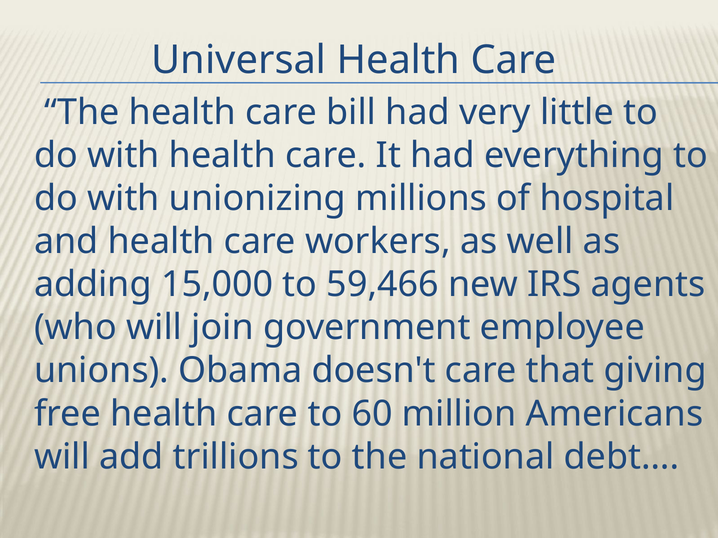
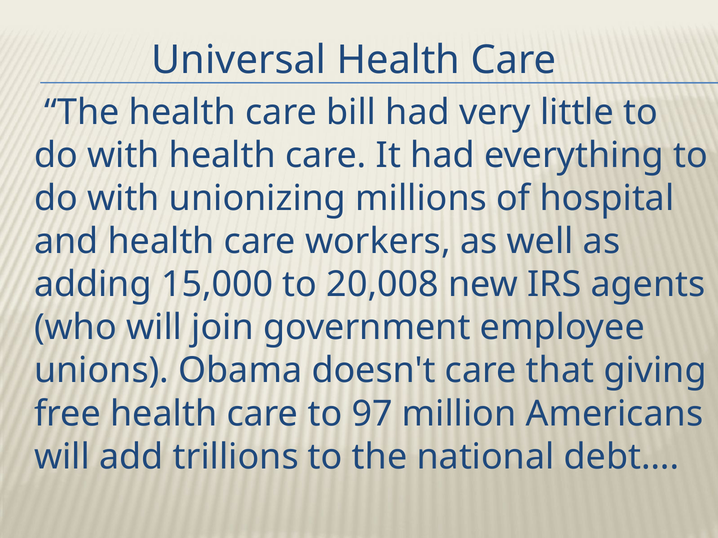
59,466: 59,466 -> 20,008 (383, 285)
60: 60 -> 97 (372, 414)
